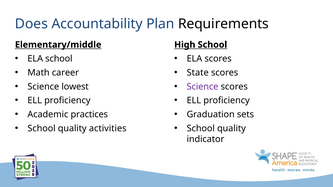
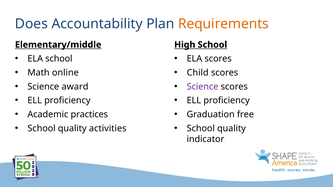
Requirements colour: black -> orange (223, 24)
State: State -> Child (198, 73)
career: career -> online (65, 73)
lowest: lowest -> award (75, 87)
sets: sets -> free (245, 115)
